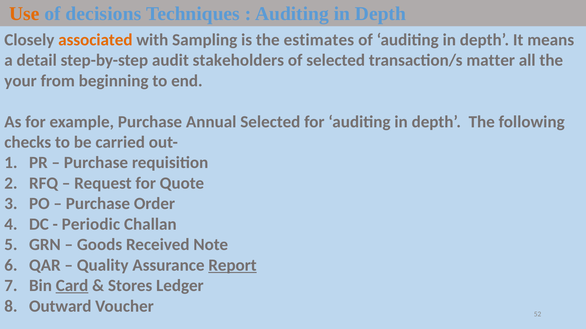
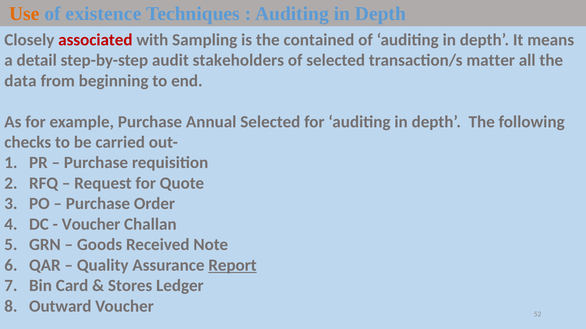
decisions: decisions -> existence (103, 14)
associated colour: orange -> red (95, 40)
estimates: estimates -> contained (319, 40)
your: your -> data (20, 81)
Periodic: Periodic -> Voucher (91, 225)
Card underline: present -> none (72, 286)
